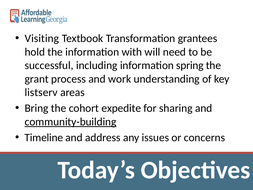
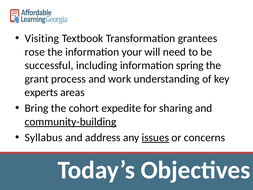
hold: hold -> rose (35, 52)
with: with -> your (132, 52)
listserv: listserv -> experts (41, 92)
Timeline: Timeline -> Syllabus (44, 137)
issues underline: none -> present (155, 137)
